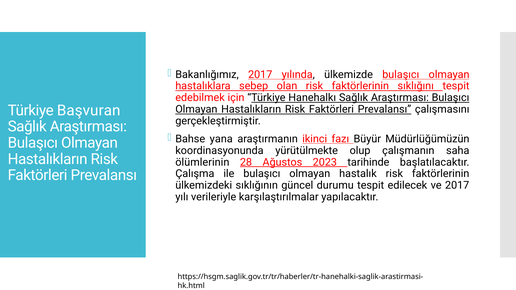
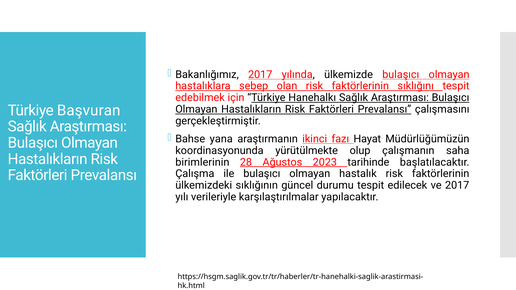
Büyür: Büyür -> Hayat (367, 139)
ölümlerinin: ölümlerinin -> birimlerinin (202, 162)
